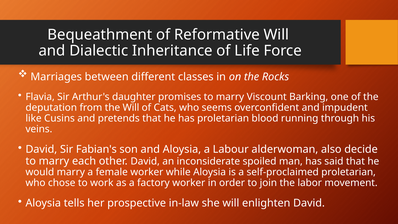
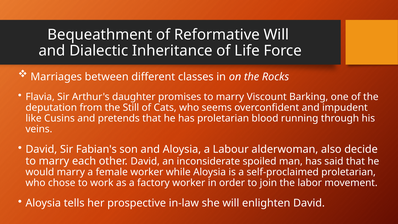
the Will: Will -> Still (131, 108)
